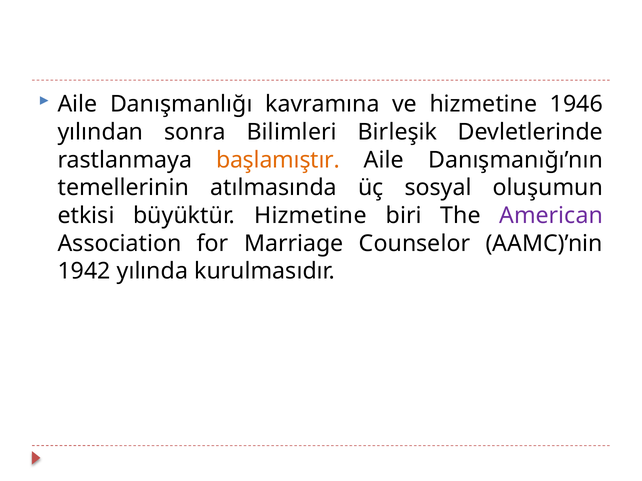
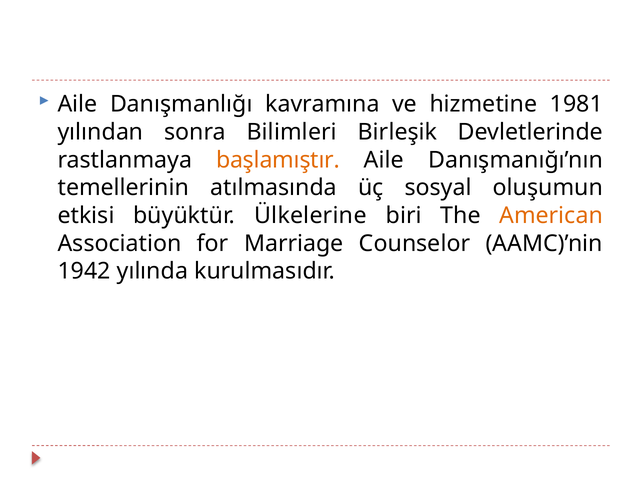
1946: 1946 -> 1981 (576, 104)
büyüktür Hizmetine: Hizmetine -> Ülkelerine (310, 216)
American colour: purple -> orange (551, 216)
